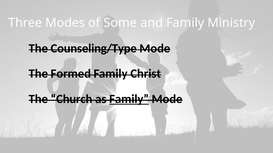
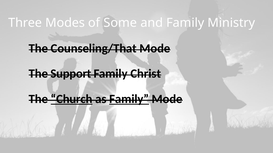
Counseling/Type: Counseling/Type -> Counseling/That (94, 49)
Formed: Formed -> Support (71, 74)
Church underline: none -> present (72, 99)
